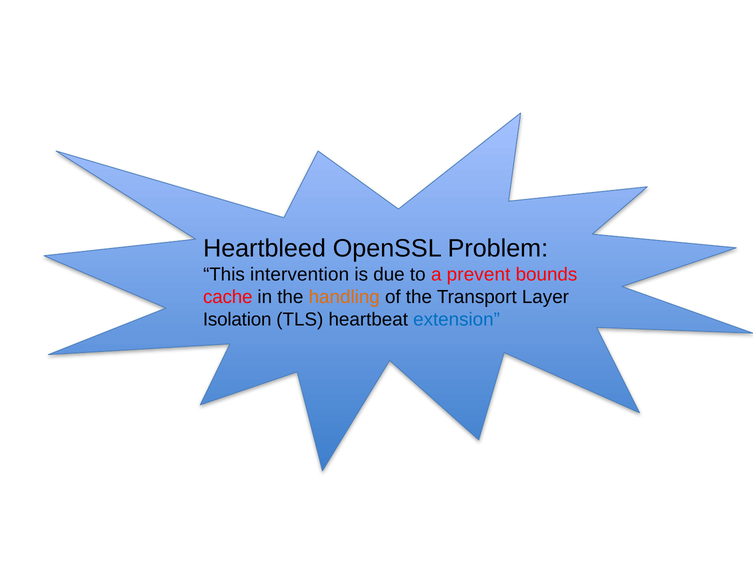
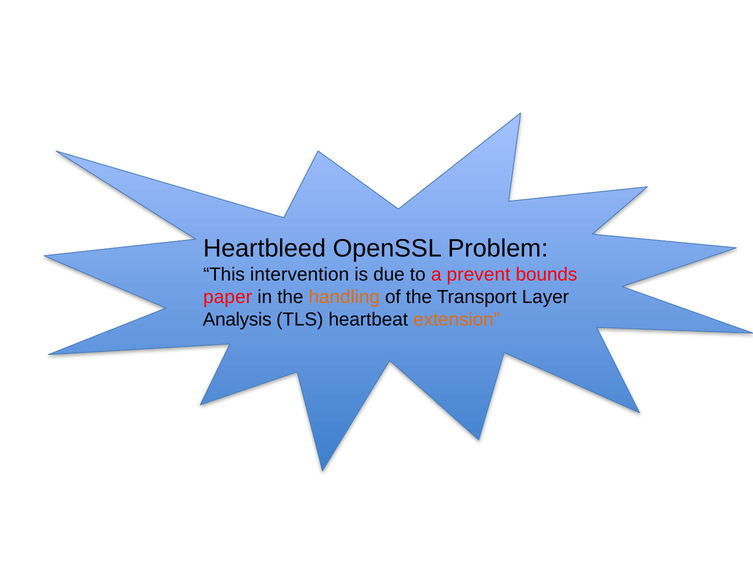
cache: cache -> paper (228, 297)
Isolation: Isolation -> Analysis (237, 320)
extension colour: blue -> orange (457, 320)
